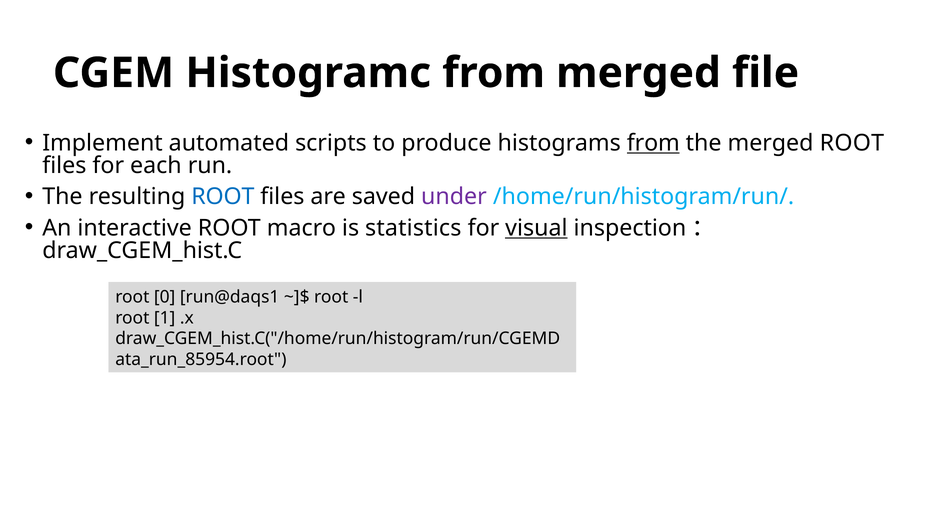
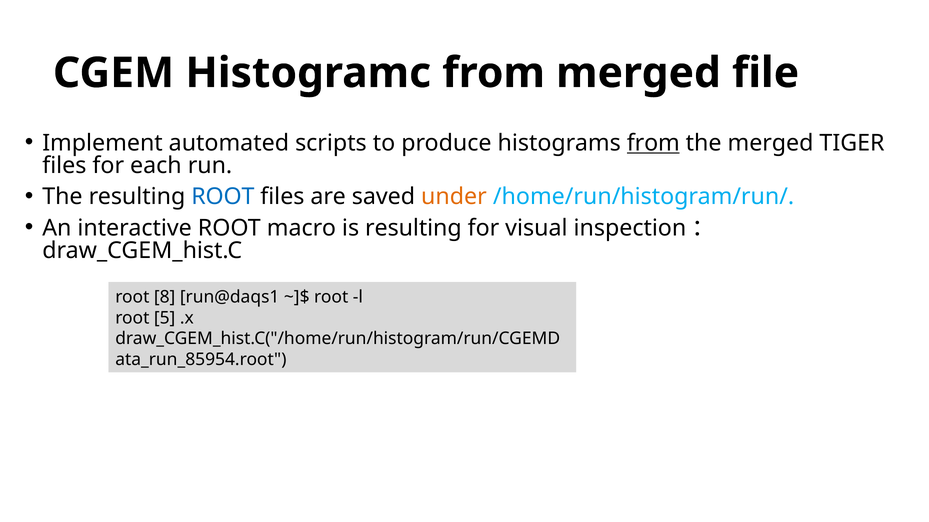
merged ROOT: ROOT -> TIGER (852, 143)
under colour: purple -> orange (454, 197)
is statistics: statistics -> resulting (413, 228)
visual underline: present -> none (536, 228)
0: 0 -> 8 (165, 297)
1: 1 -> 5 (165, 318)
